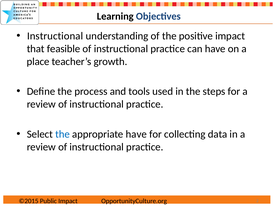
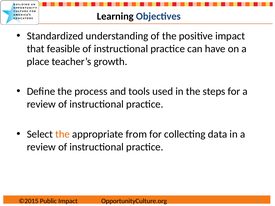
Instructional: Instructional -> Standardized (55, 36)
the colour: blue -> orange (63, 134)
appropriate have: have -> from (136, 134)
